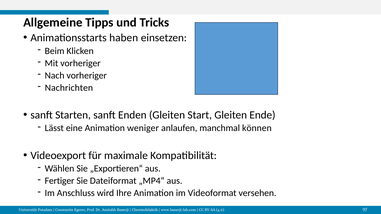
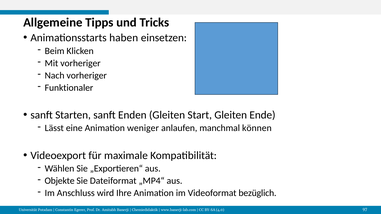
Nachrichten: Nachrichten -> Funktionaler (69, 88)
Fertiger: Fertiger -> Objekte (60, 181)
versehen: versehen -> bezüglich (257, 193)
